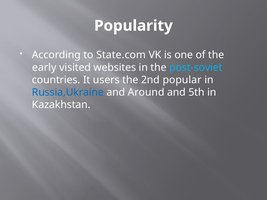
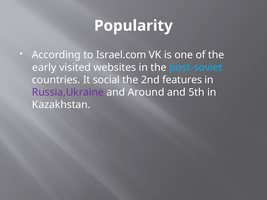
State.com: State.com -> Israel.com (121, 55)
users: users -> social (106, 80)
popular: popular -> features (182, 80)
Russia,Ukraine colour: blue -> purple (68, 92)
